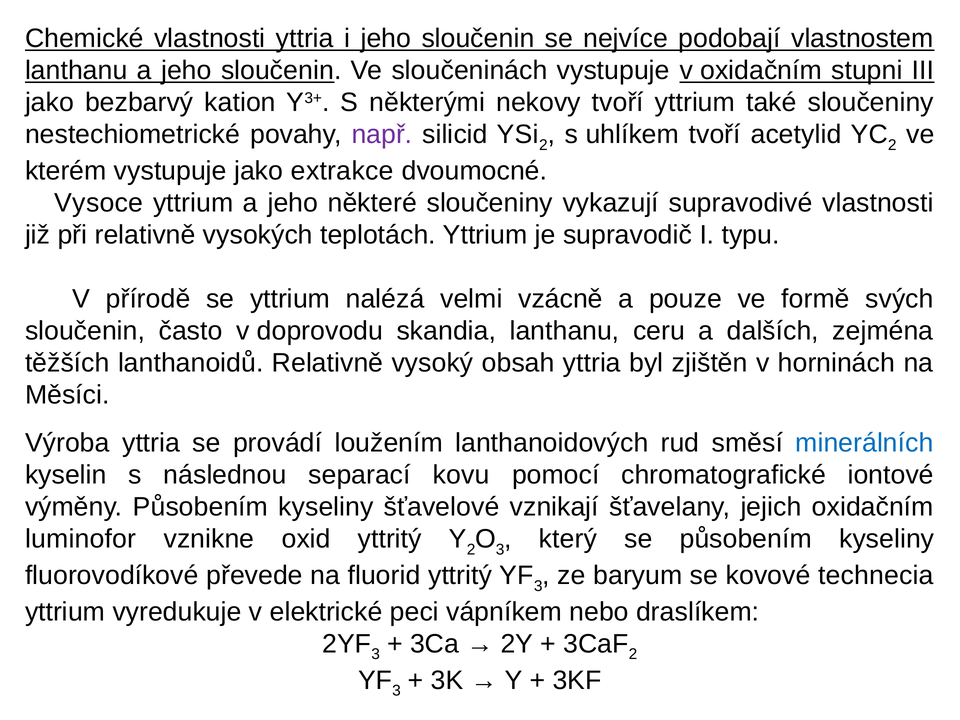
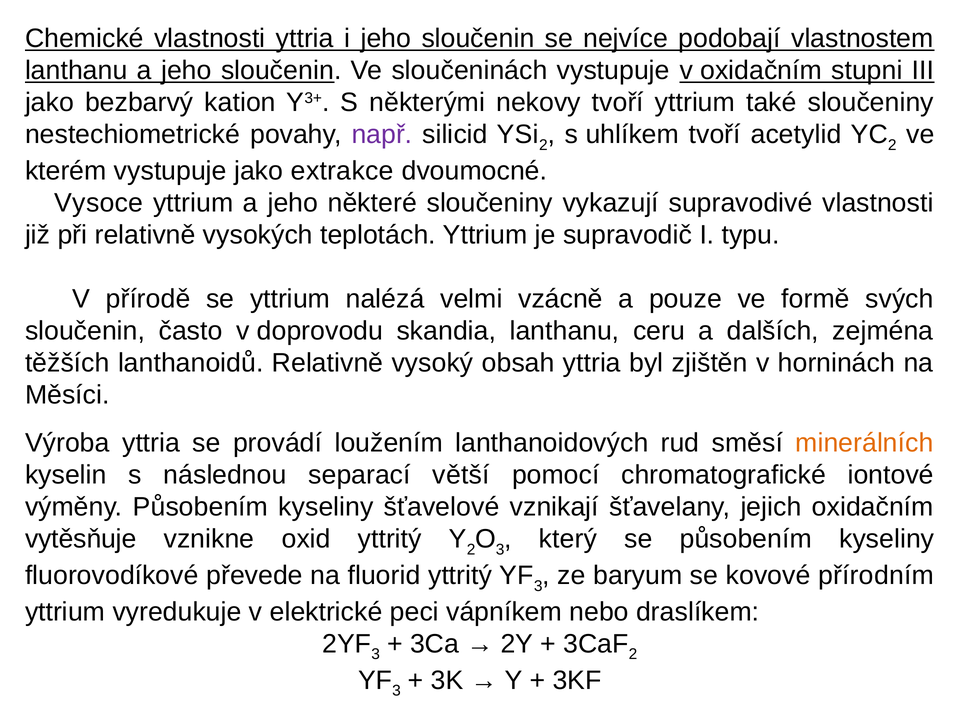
minerálních colour: blue -> orange (864, 443)
kovu: kovu -> větší (461, 475)
luminofor: luminofor -> vytěsňuje (81, 539)
technecia: technecia -> přírodním (876, 576)
